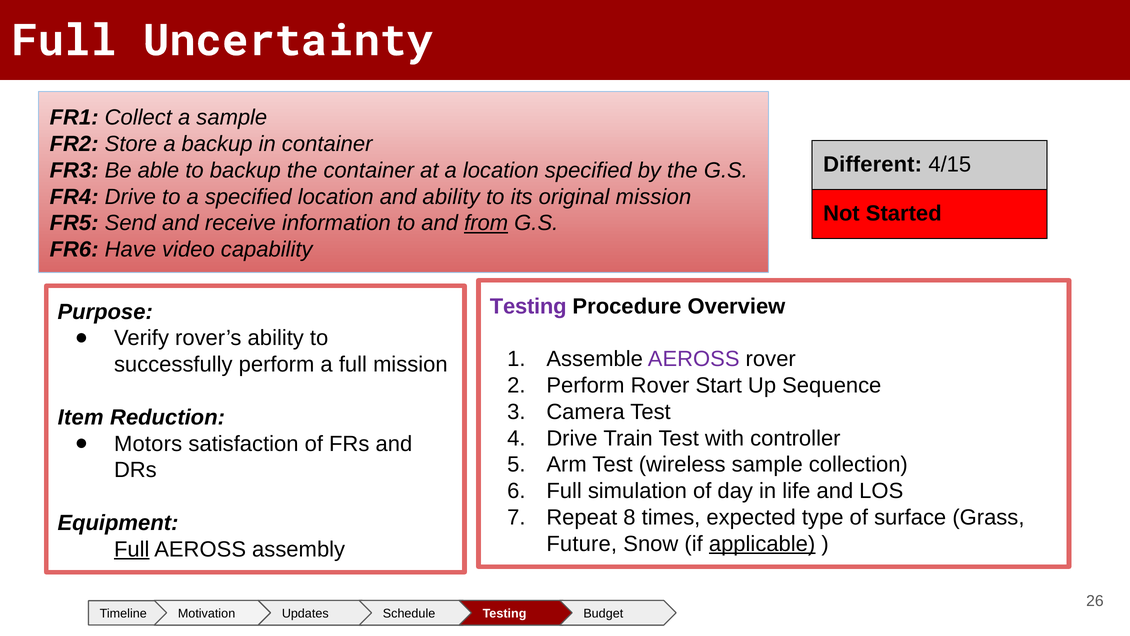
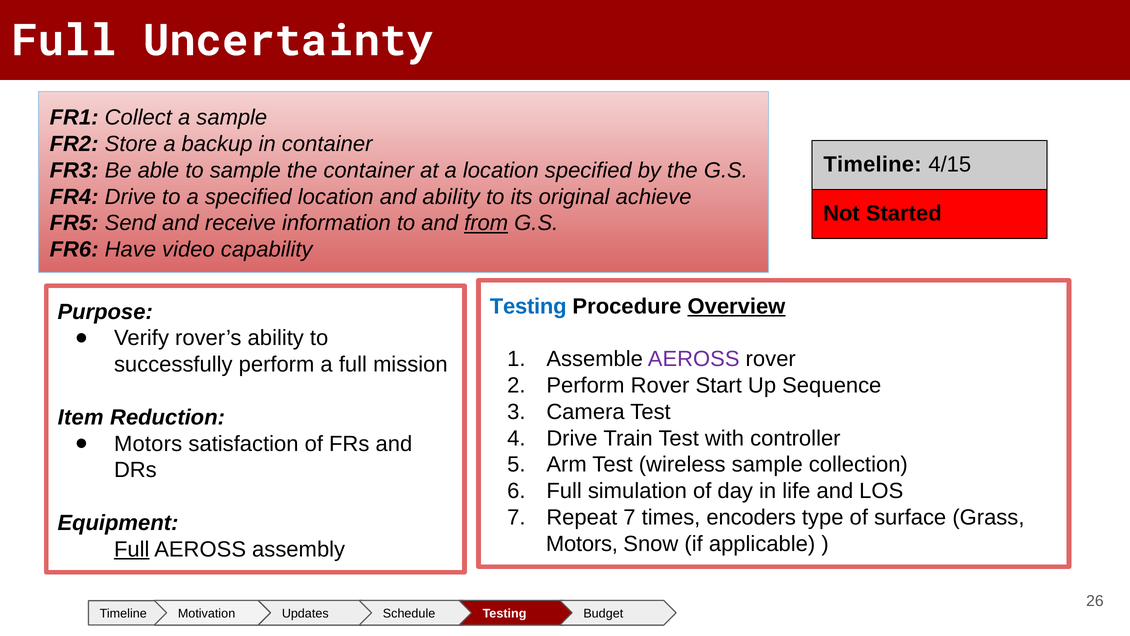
Different: Different -> Timeline (873, 165)
to backup: backup -> sample (245, 170)
original mission: mission -> achieve (654, 197)
Testing colour: purple -> blue (528, 306)
Overview underline: none -> present (736, 306)
Repeat 8: 8 -> 7 (629, 517)
expected: expected -> encoders (751, 517)
Future: Future -> Motors (582, 544)
applicable underline: present -> none (762, 544)
